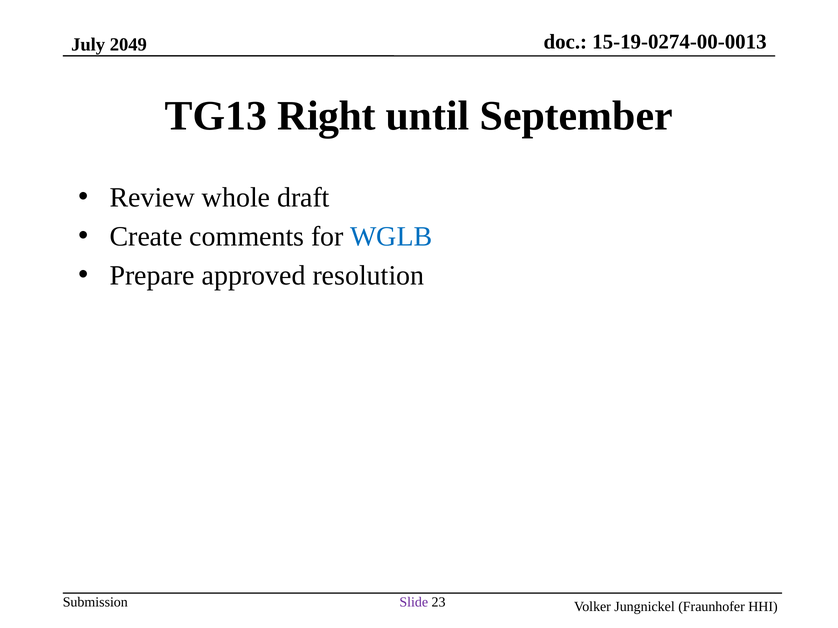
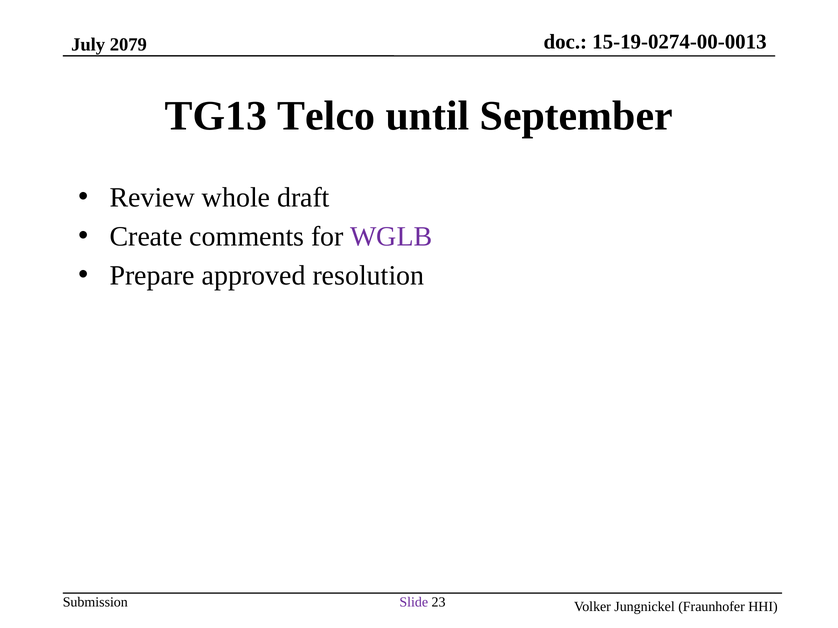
2049: 2049 -> 2079 (128, 45)
Right: Right -> Telco (326, 116)
WGLB colour: blue -> purple (391, 237)
